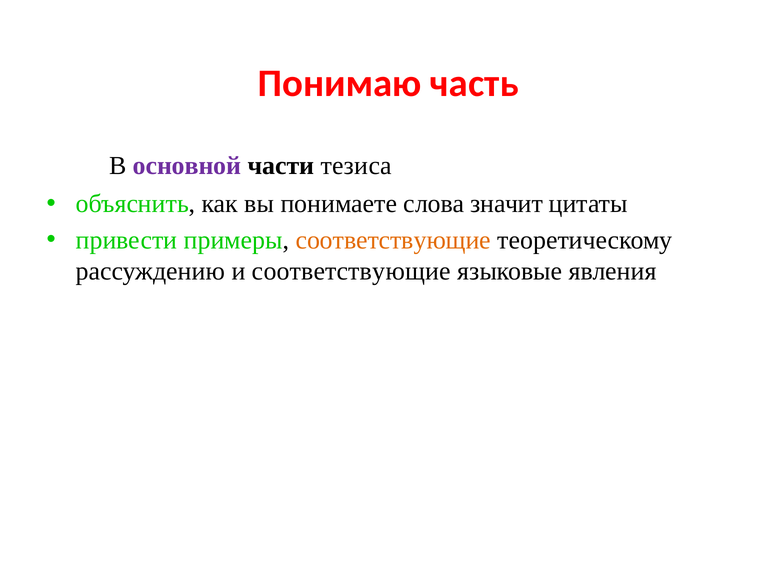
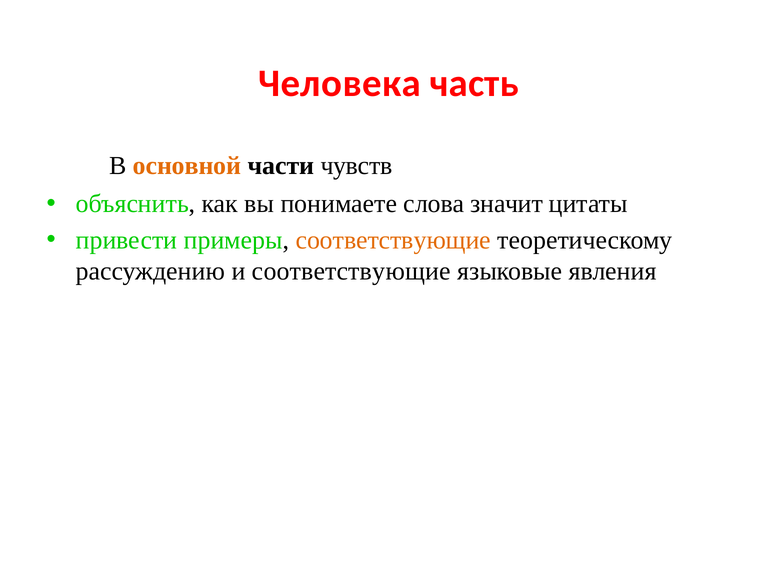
Понимаю: Понимаю -> Человека (339, 83)
основной colour: purple -> orange (187, 166)
тезиса: тезиса -> чувств (356, 166)
